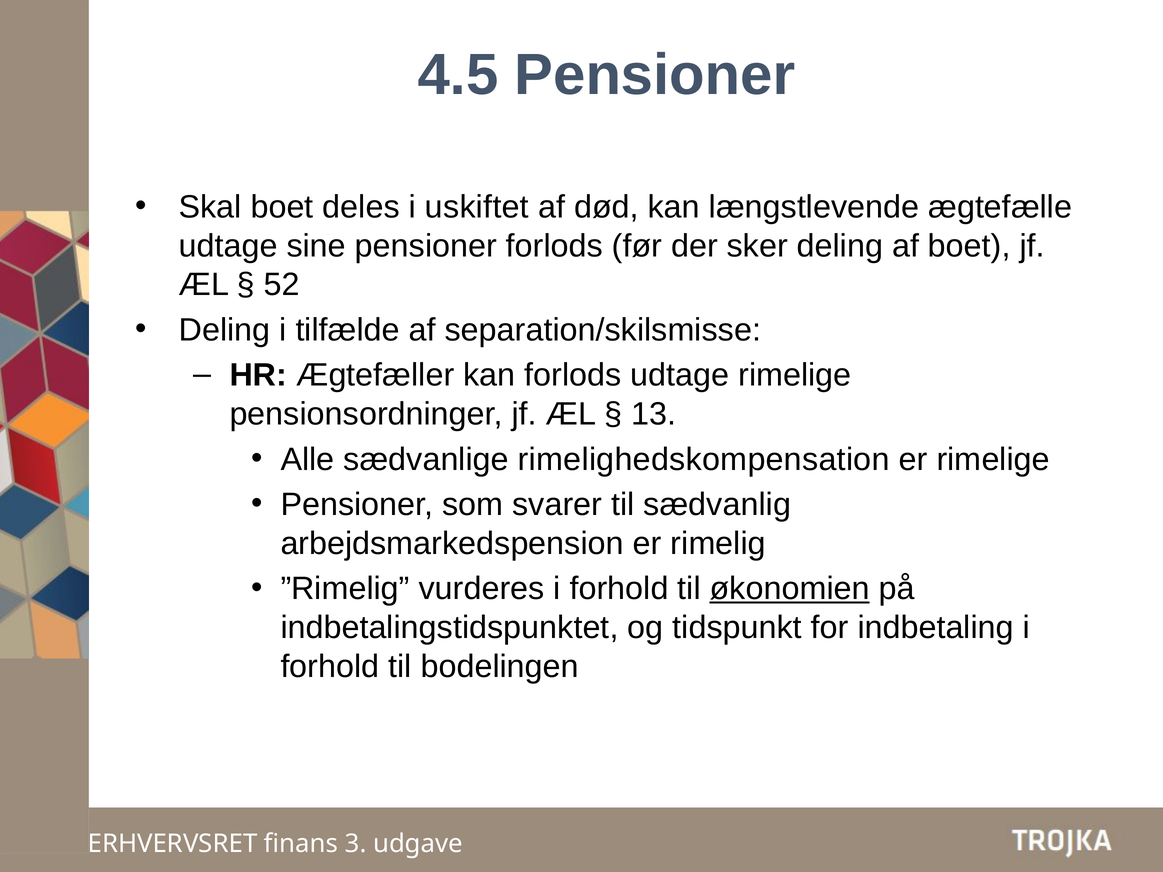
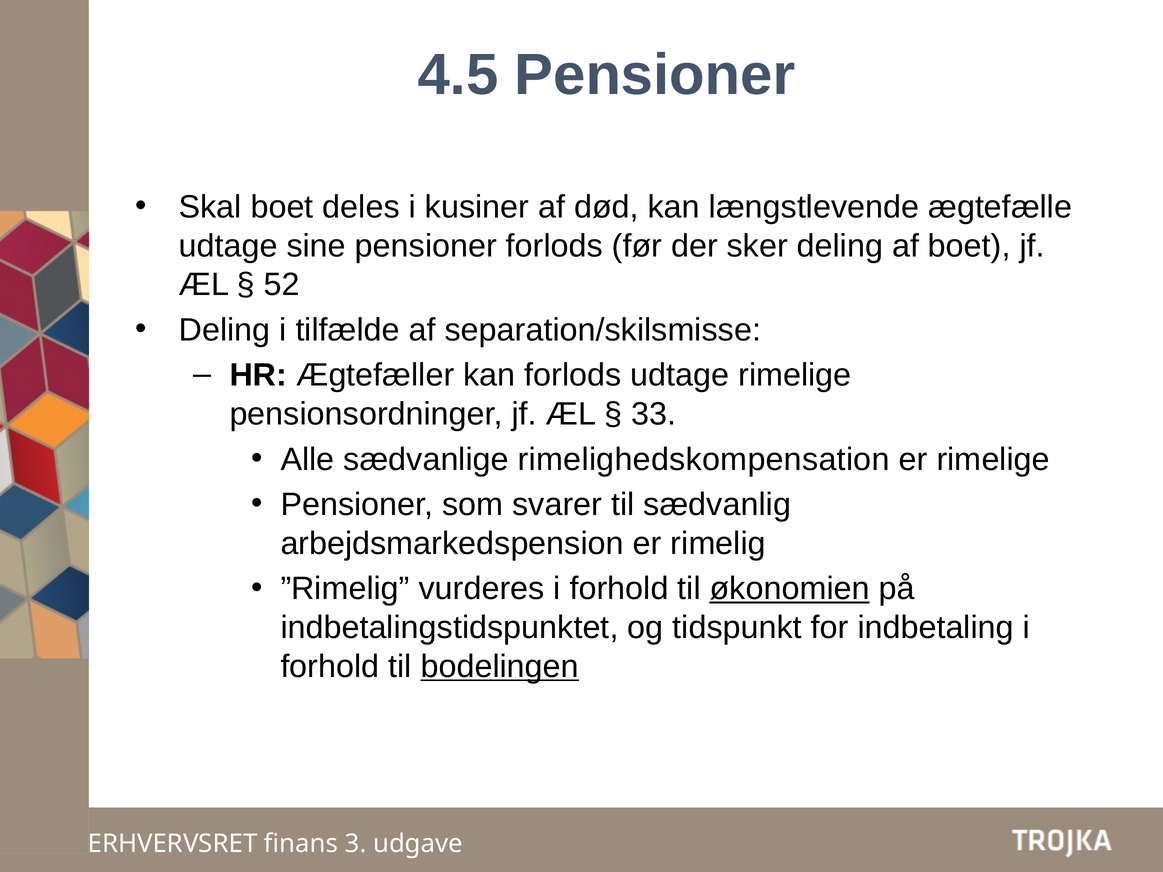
uskiftet: uskiftet -> kusiner (477, 207)
13: 13 -> 33 (654, 414)
bodelingen underline: none -> present (500, 667)
